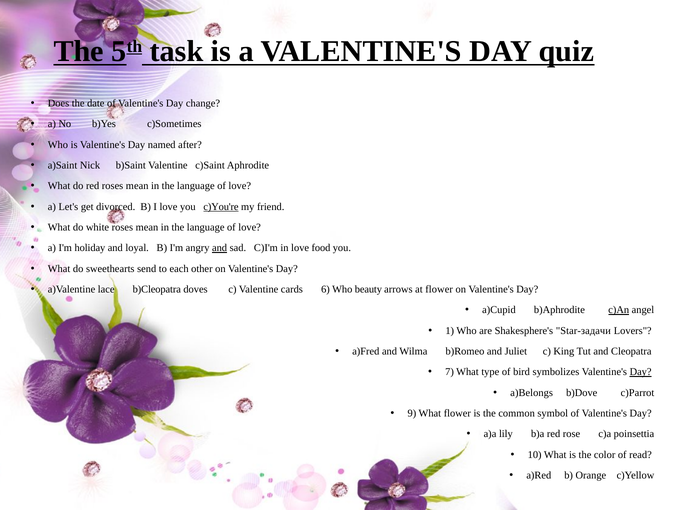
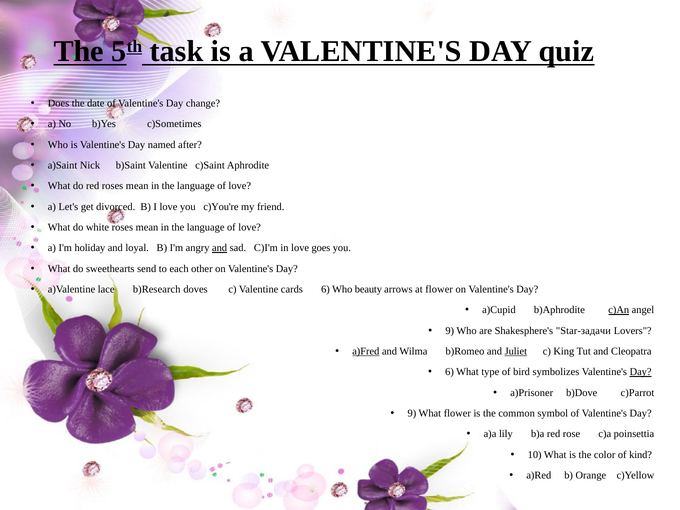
c)You're underline: present -> none (221, 207)
food: food -> goes (321, 248)
b)Cleopatra: b)Cleopatra -> b)Research (157, 289)
1: 1 -> 9 (450, 331)
a)Fred underline: none -> present (366, 351)
Juliet underline: none -> present (516, 351)
7: 7 -> 6 (450, 372)
a)Belongs: a)Belongs -> a)Prisoner (532, 393)
read: read -> kind (641, 455)
